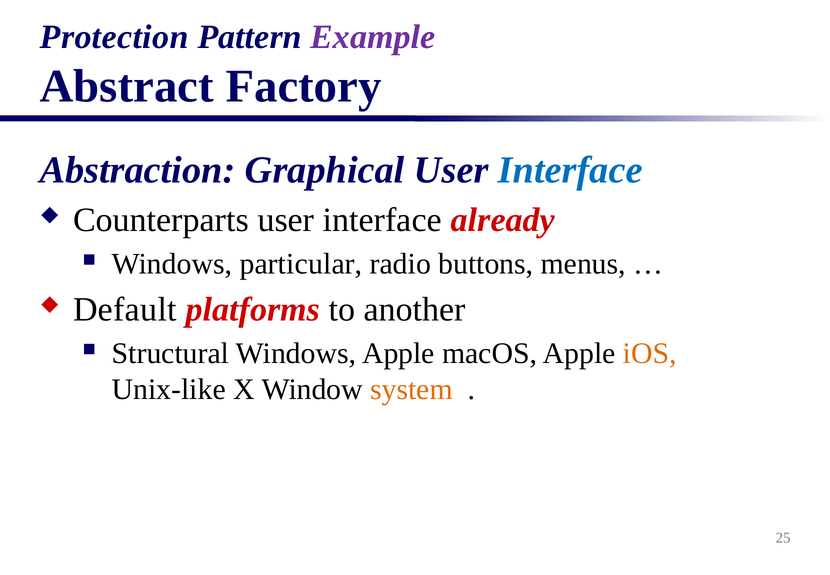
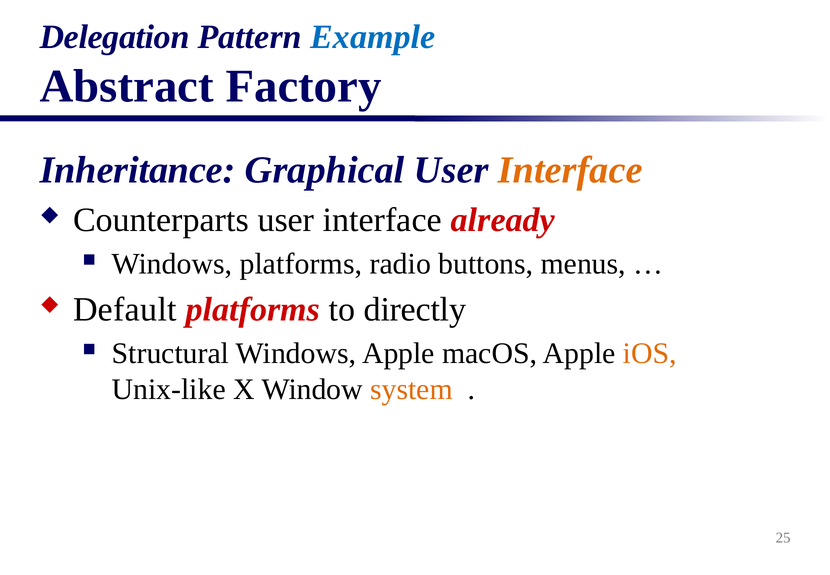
Protection: Protection -> Delegation (115, 37)
Example colour: purple -> blue (373, 37)
Abstraction: Abstraction -> Inheritance (138, 170)
Interface colour: blue -> orange (570, 170)
Windows particular: particular -> platforms (301, 264)
another: another -> directly (415, 309)
